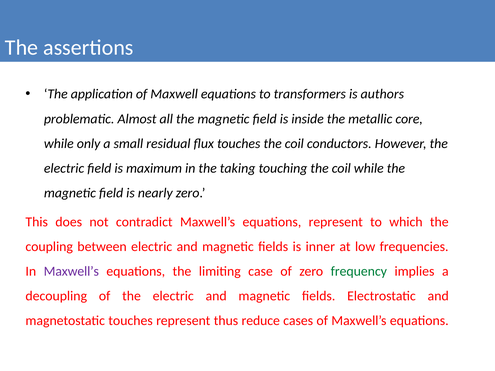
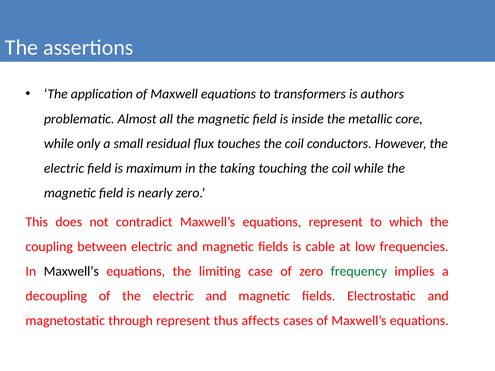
inner: inner -> cable (320, 247)
Maxwell’s colour: purple -> black (71, 272)
magnetostatic touches: touches -> through (131, 321)
reduce: reduce -> affects (261, 321)
